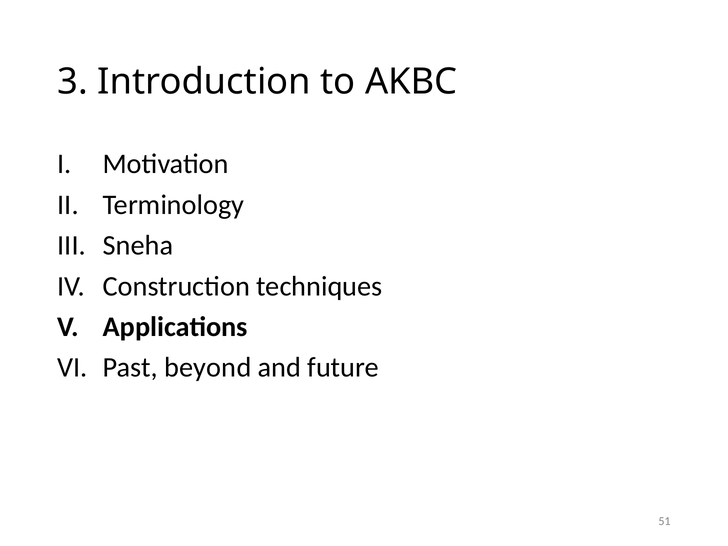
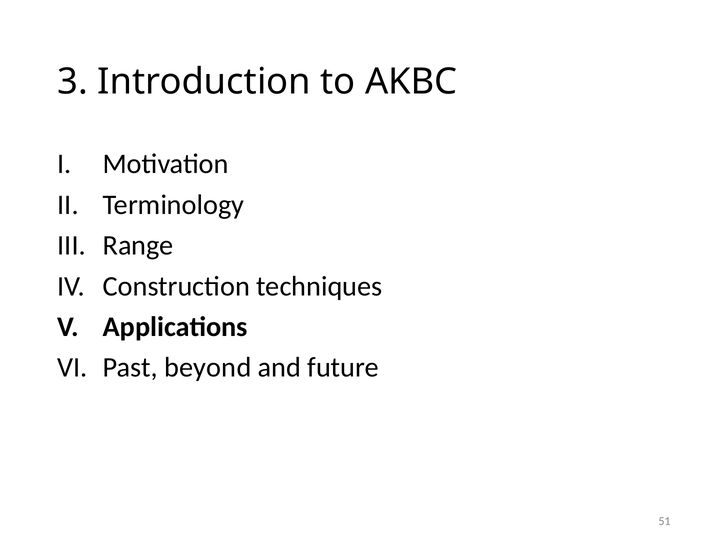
Sneha: Sneha -> Range (138, 246)
